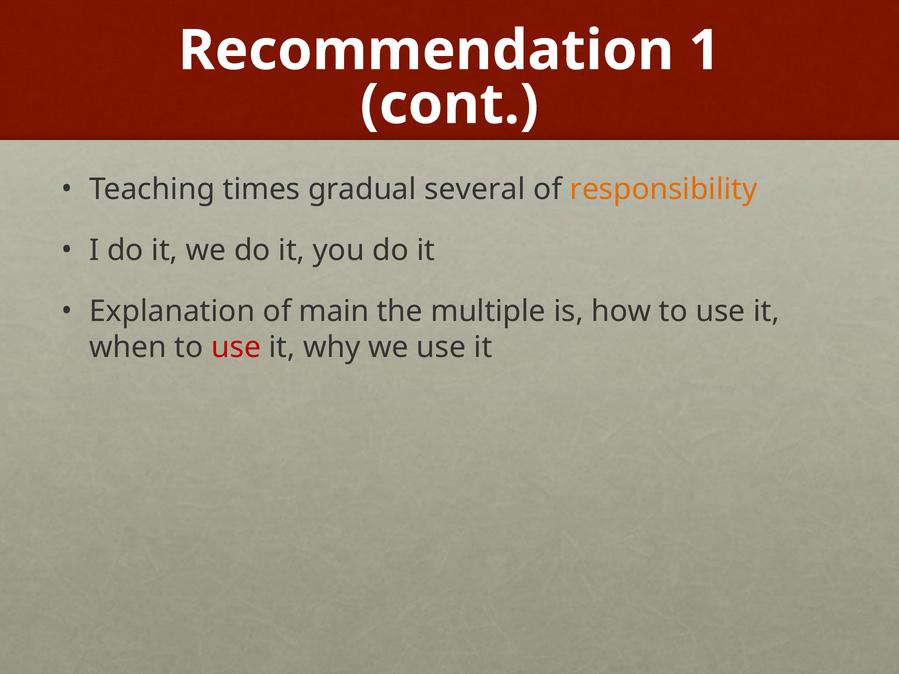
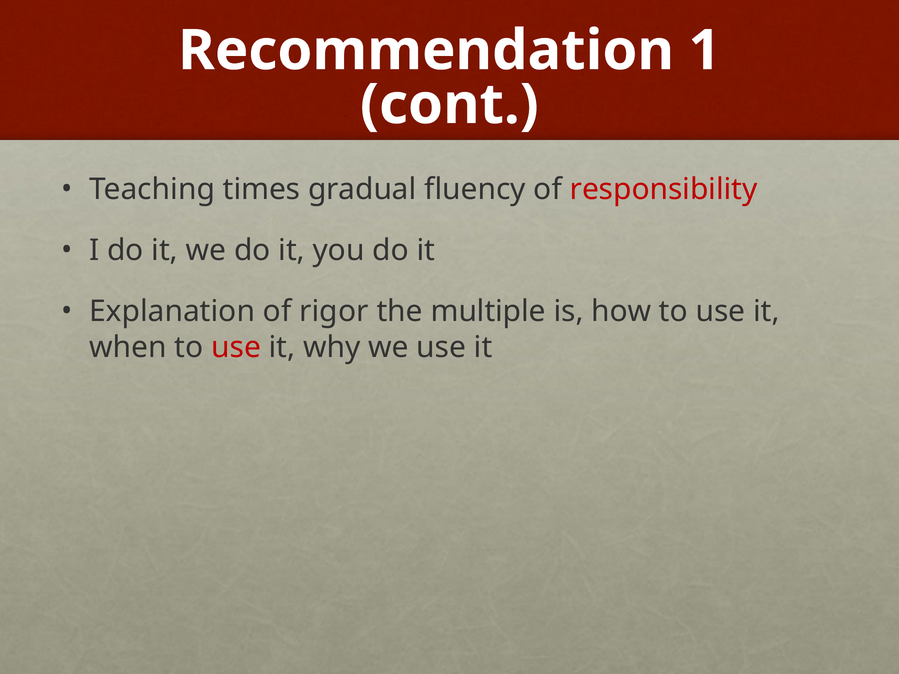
several: several -> fluency (475, 189)
responsibility colour: orange -> red (664, 189)
main: main -> rigor (334, 311)
